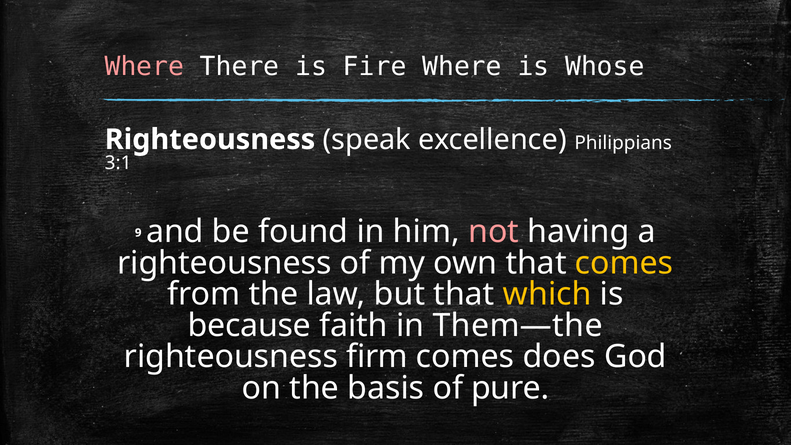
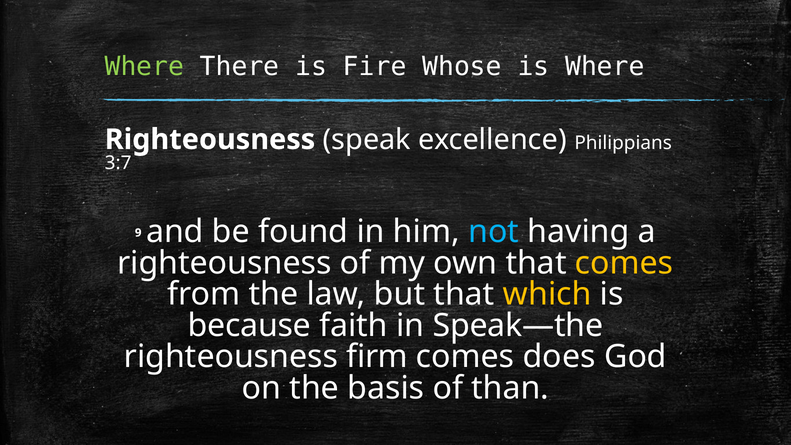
Where colour: pink -> light green (144, 67)
Fire Where: Where -> Whose (462, 67)
is Whose: Whose -> Where (605, 67)
3:1: 3:1 -> 3:7 (118, 163)
not colour: pink -> light blue (494, 232)
Them—the: Them—the -> Speak—the (518, 326)
pure: pure -> than (510, 388)
